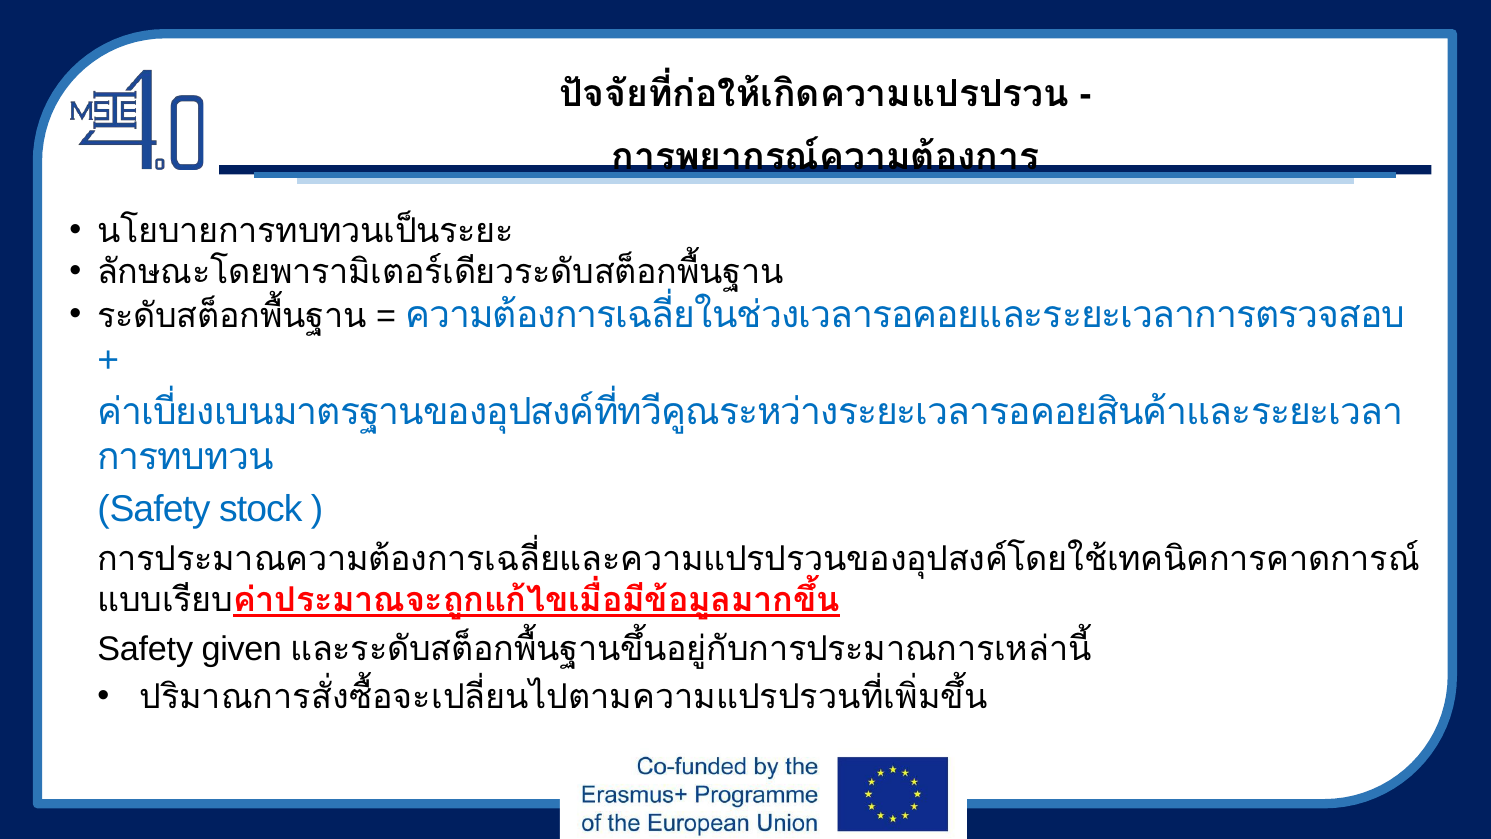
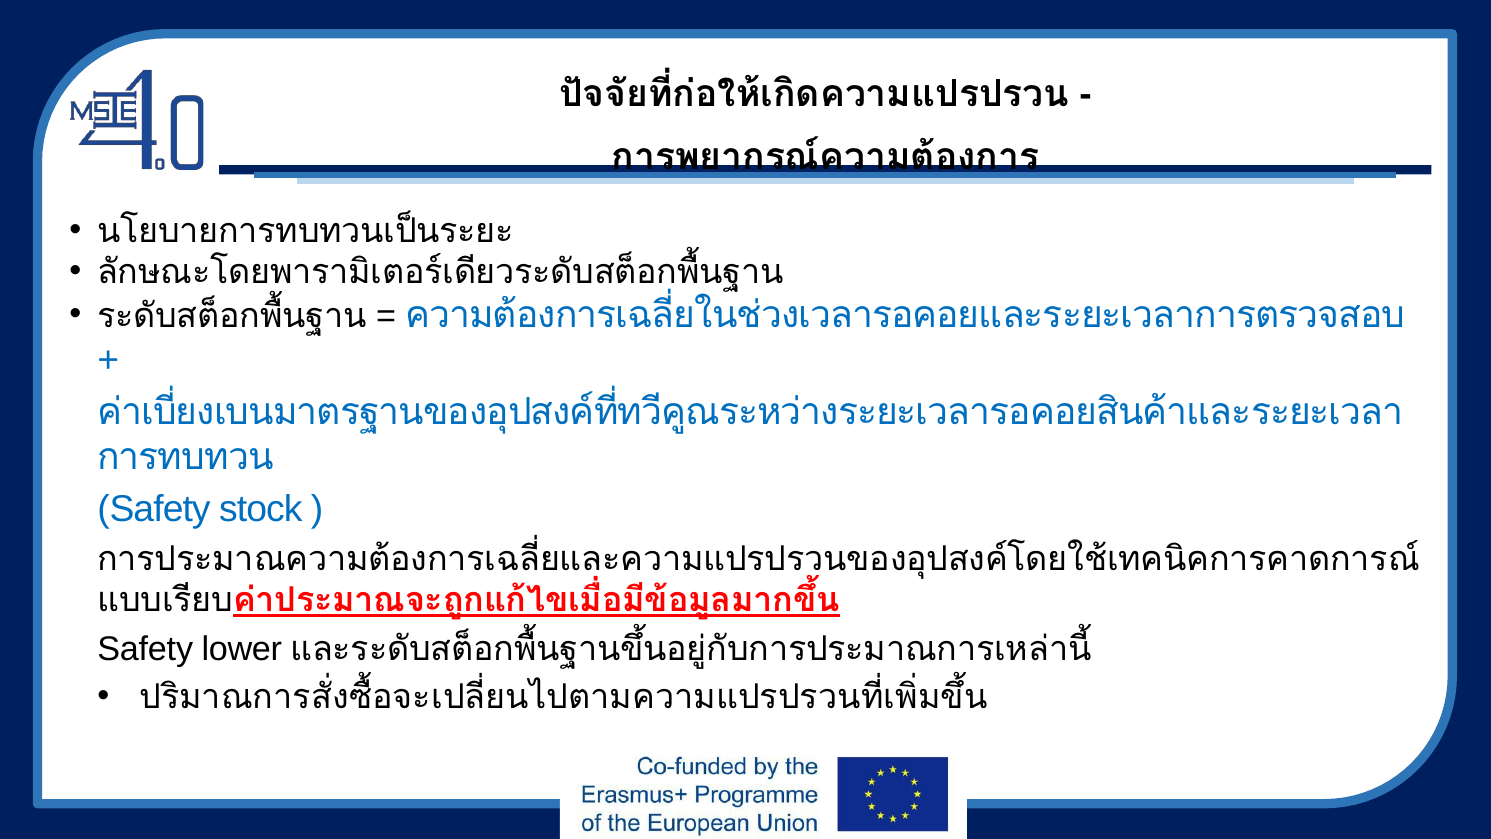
given: given -> lower (242, 649)
